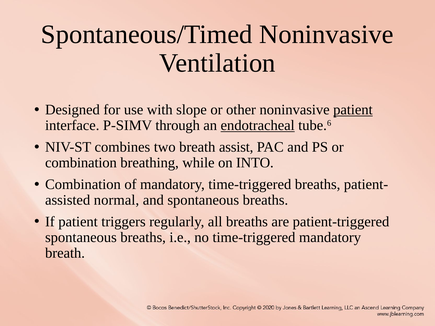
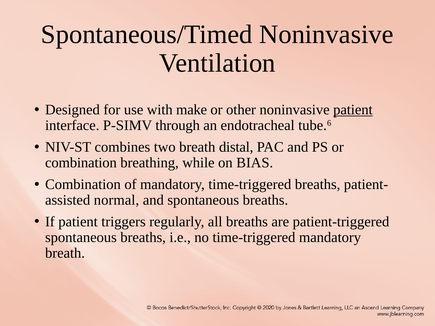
slope: slope -> make (192, 110)
endotracheal underline: present -> none (258, 126)
assist: assist -> distal (236, 147)
INTO: INTO -> BIAS (255, 163)
